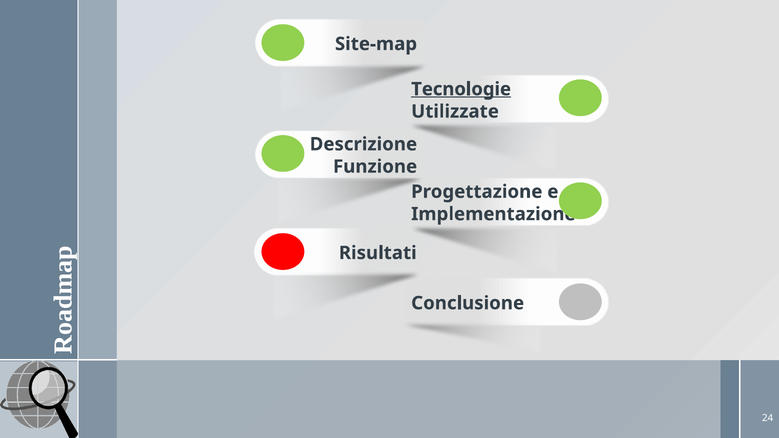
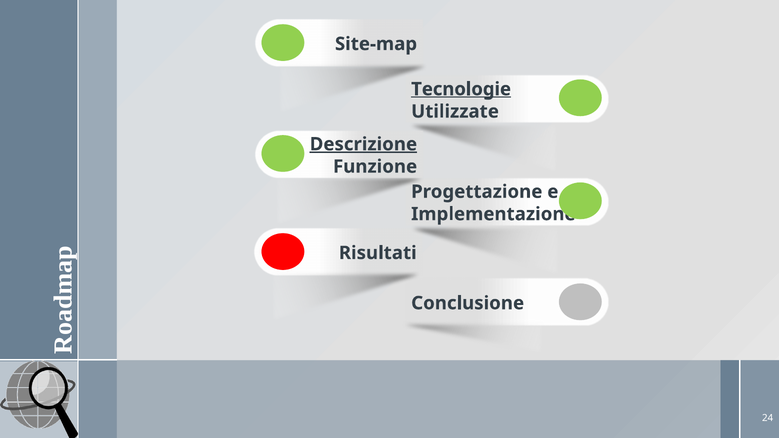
Descrizione underline: none -> present (363, 144)
